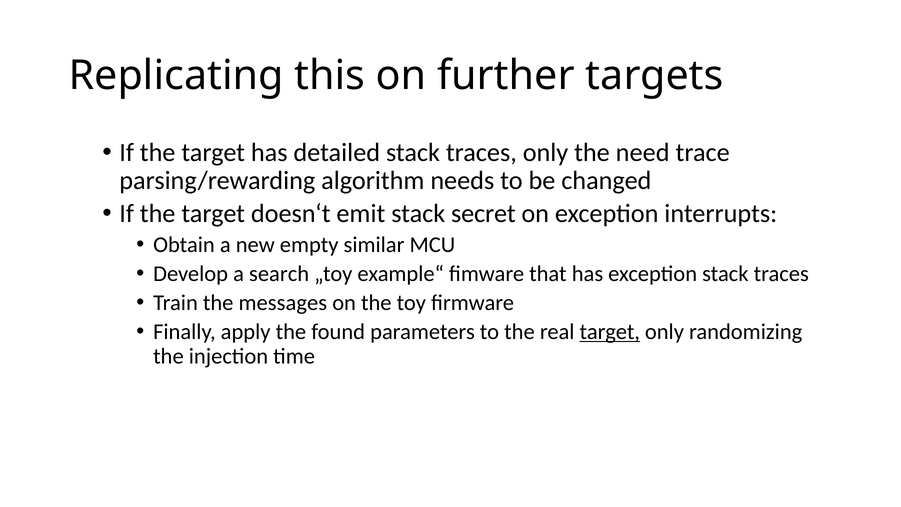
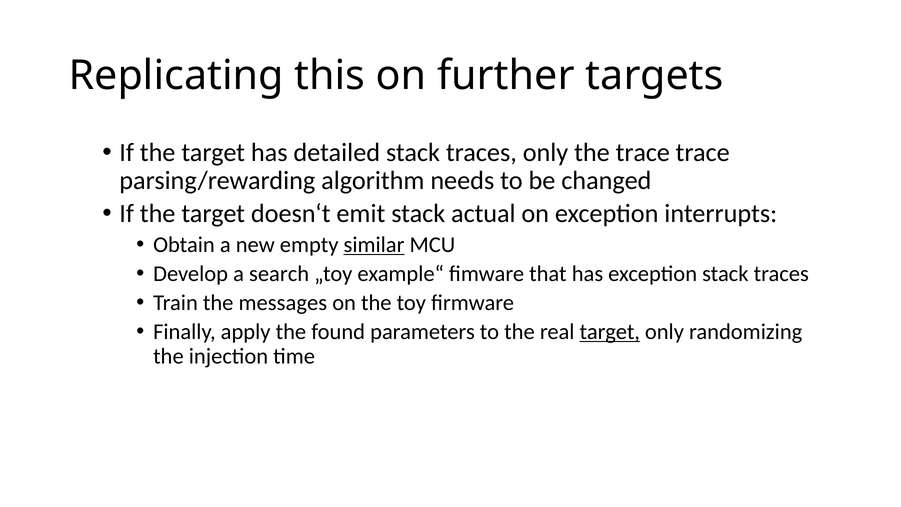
the need: need -> trace (643, 152)
secret: secret -> actual (483, 214)
similar underline: none -> present (374, 245)
